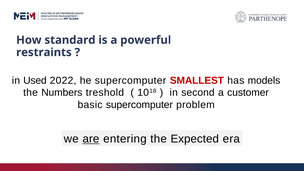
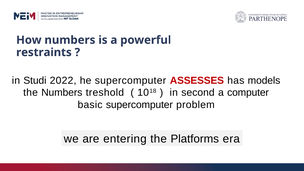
How standard: standard -> numbers (70, 40)
Used: Used -> Studi (35, 80)
SMALLEST: SMALLEST -> ASSESSES (197, 80)
customer: customer -> computer (248, 93)
are underline: present -> none (91, 139)
Expected: Expected -> Platforms (195, 139)
